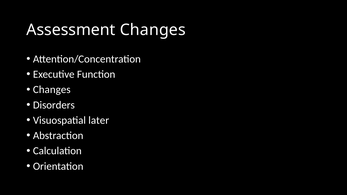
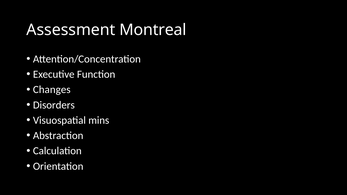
Assessment Changes: Changes -> Montreal (153, 30)
later: later -> mins (99, 120)
